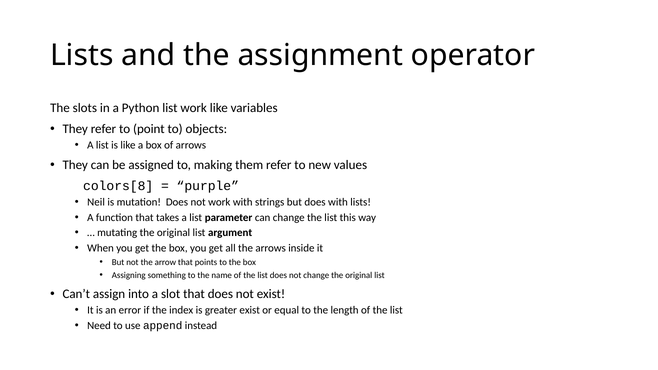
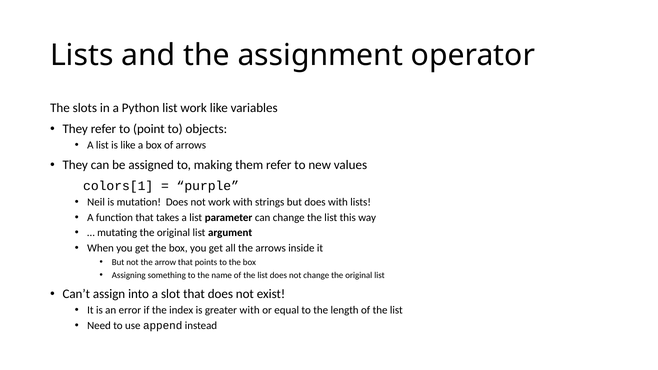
colors[8: colors[8 -> colors[1 (118, 186)
greater exist: exist -> with (250, 310)
